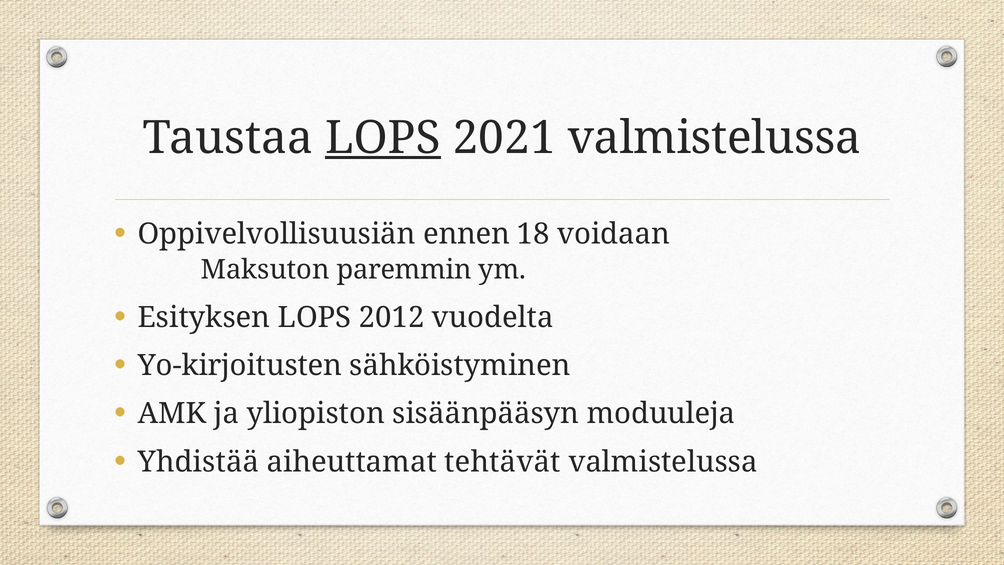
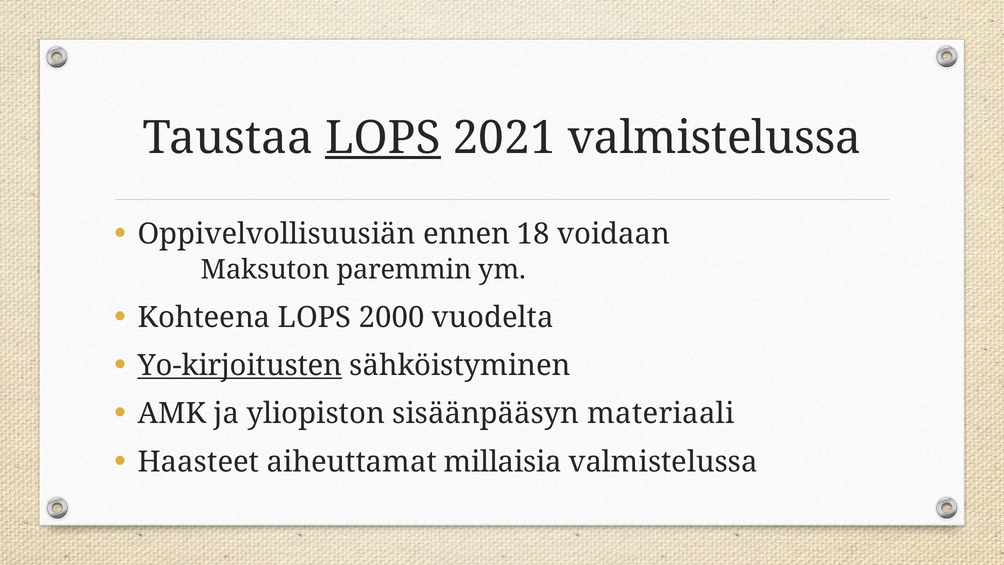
Esityksen: Esityksen -> Kohteena (204, 317)
2012: 2012 -> 2000 (392, 317)
Yo-kirjoitusten underline: none -> present (240, 365)
moduuleja: moduuleja -> materiaali (661, 414)
Yhdistää: Yhdistää -> Haasteet (198, 462)
tehtävät: tehtävät -> millaisia (503, 462)
